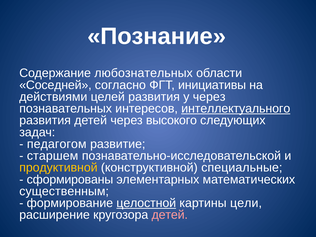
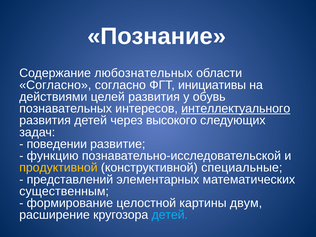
Соседней: Соседней -> Согласно (55, 85)
у через: через -> обувь (209, 97)
педагогом: педагогом -> поведении (57, 144)
старшем: старшем -> функцию (53, 156)
сформированы: сформированы -> представлений (70, 179)
целостной underline: present -> none (146, 203)
цели: цели -> двум (246, 203)
детей colour: pink -> light blue (170, 215)
